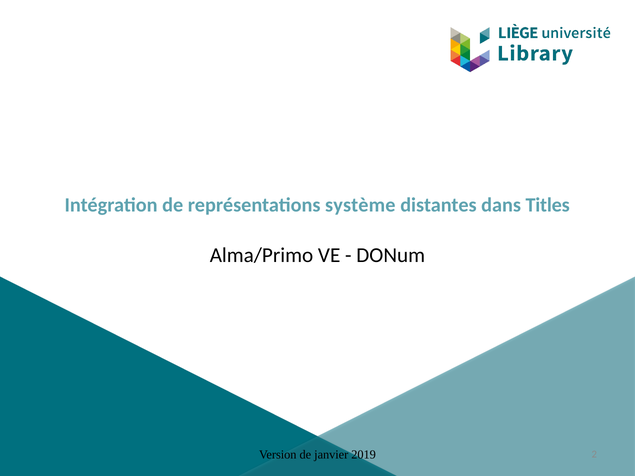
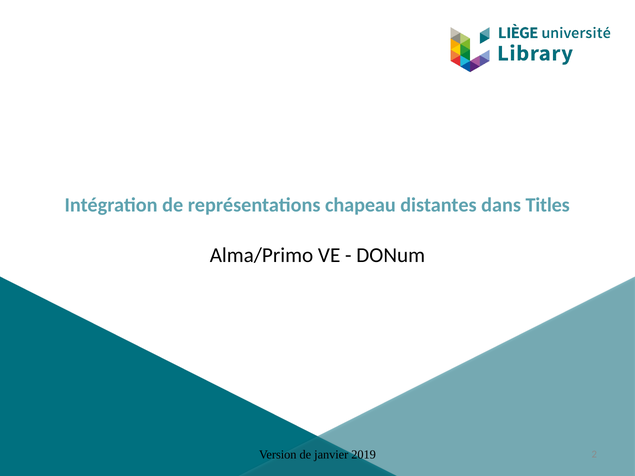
système: système -> chapeau (360, 205)
